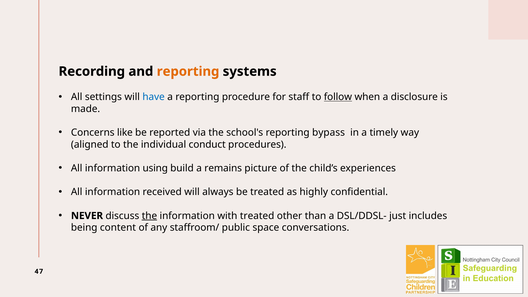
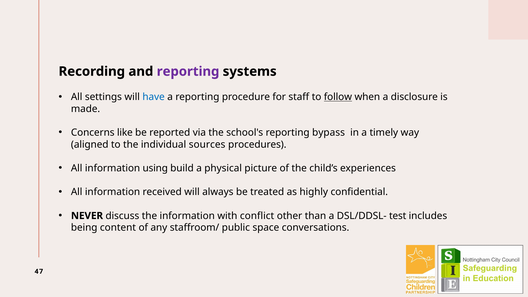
reporting colour: orange -> purple (188, 71)
conduct: conduct -> sources (207, 144)
remains: remains -> physical (223, 168)
the underline: present -> none (149, 216)
with treated: treated -> conflict (257, 216)
just: just -> test (398, 216)
